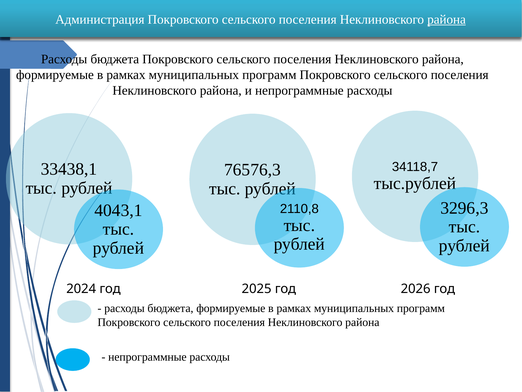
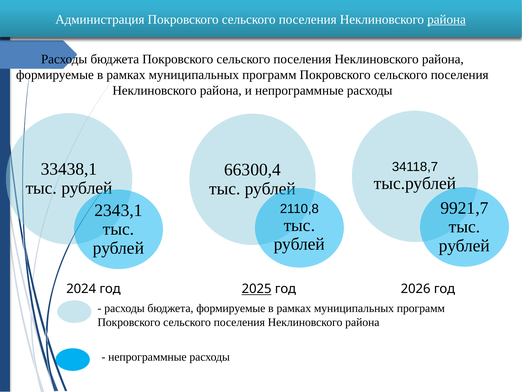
76576,3: 76576,3 -> 66300,4 (253, 170)
3296,3: 3296,3 -> 9921,7 (464, 208)
4043,1: 4043,1 -> 2343,1 (119, 210)
2025 underline: none -> present (257, 289)
